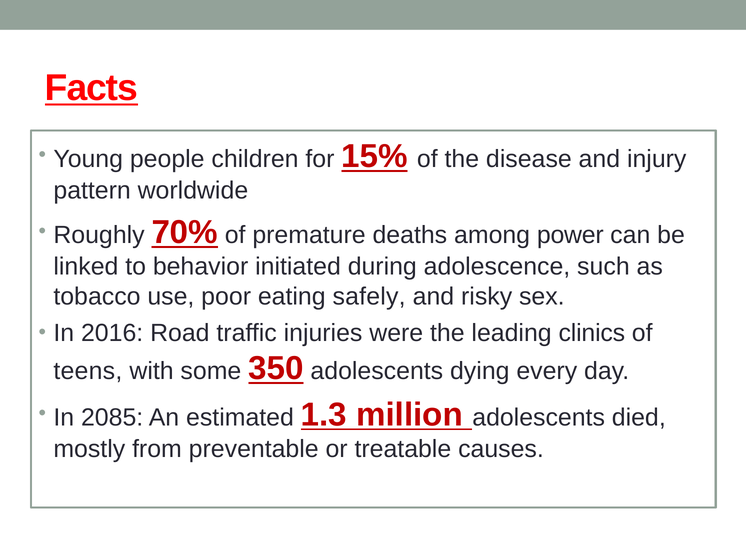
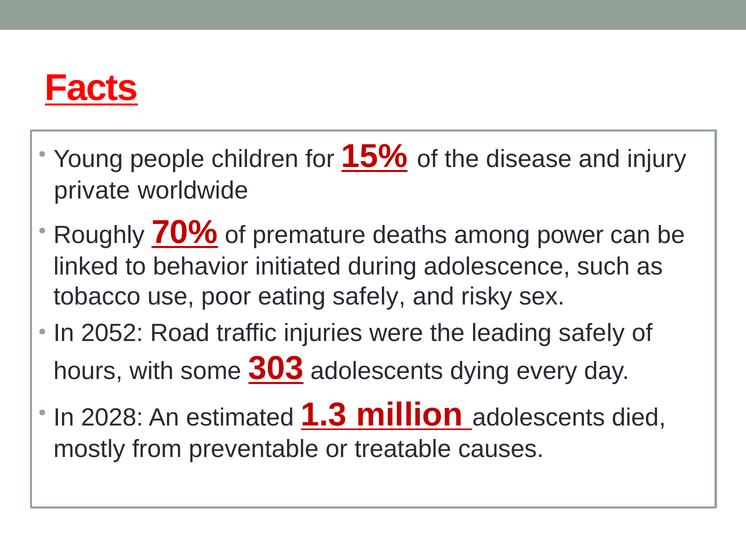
pattern: pattern -> private (92, 191)
2016: 2016 -> 2052 (112, 333)
leading clinics: clinics -> safely (592, 333)
teens: teens -> hours (88, 371)
350: 350 -> 303 (276, 369)
2085: 2085 -> 2028 (112, 418)
